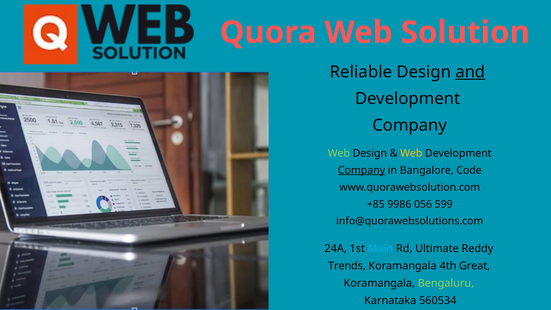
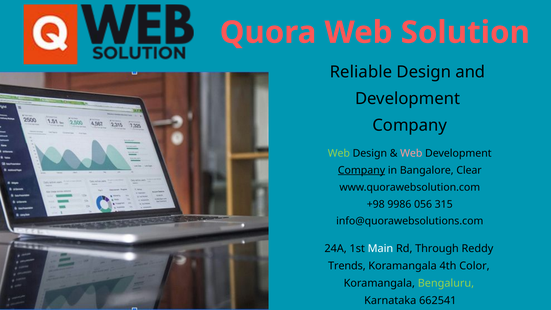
and underline: present -> none (470, 72)
Web colour: yellow -> pink (411, 153)
Code: Code -> Clear (469, 170)
+85: +85 -> +98 (376, 204)
599: 599 -> 315 (444, 204)
Main colour: light blue -> white (380, 248)
Ultimate: Ultimate -> Through (437, 248)
Great: Great -> Color (474, 266)
560534: 560534 -> 662541 (438, 301)
